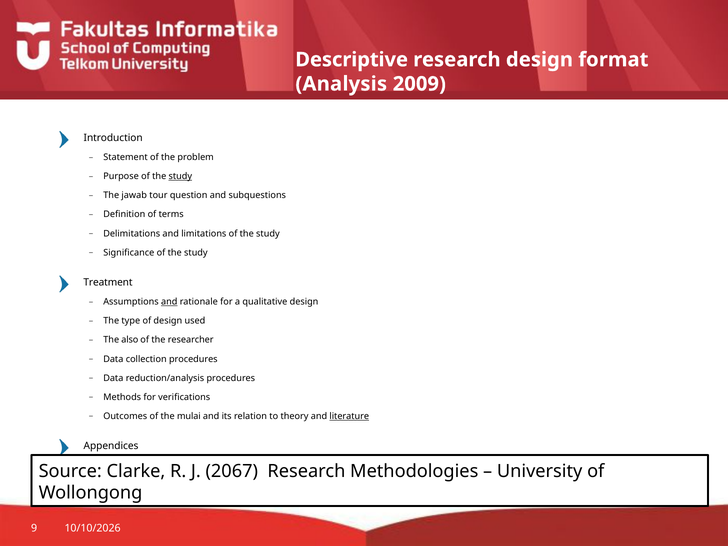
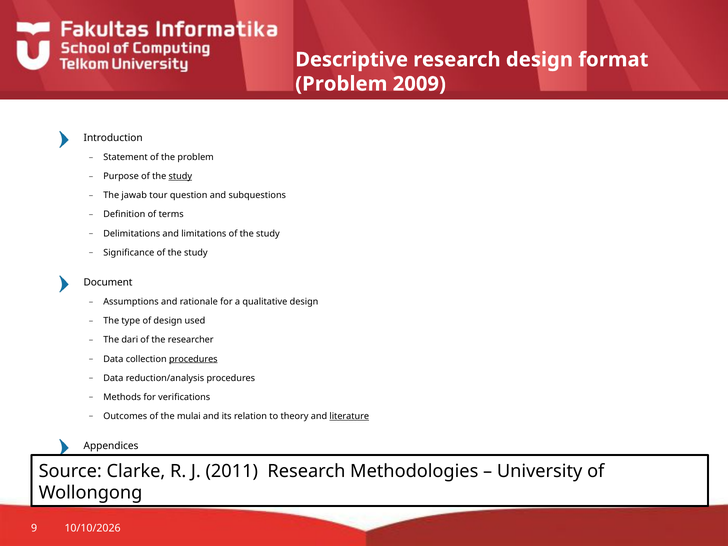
Analysis: Analysis -> Problem (341, 84)
Treatment: Treatment -> Document (108, 282)
and underline: present -> none (169, 302)
also: also -> dari (130, 340)
procedures underline: none -> present (193, 359)
2067: 2067 -> 2011 (232, 471)
